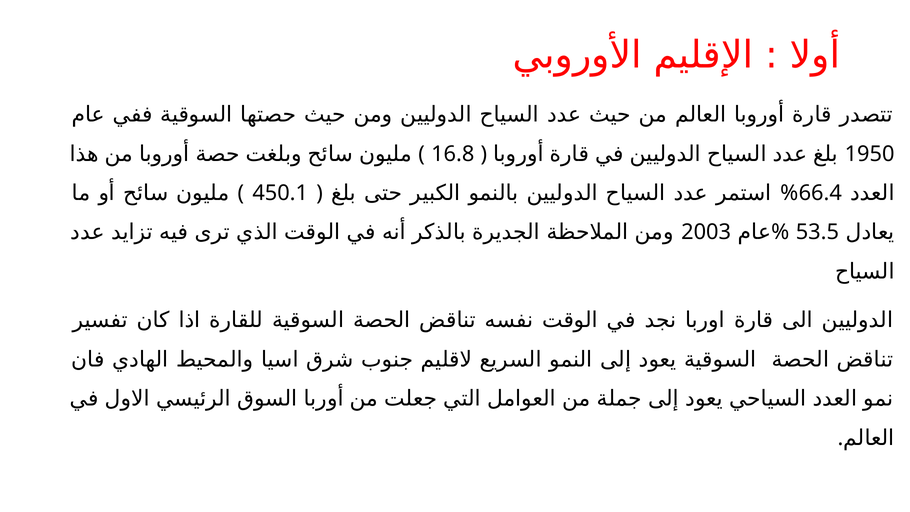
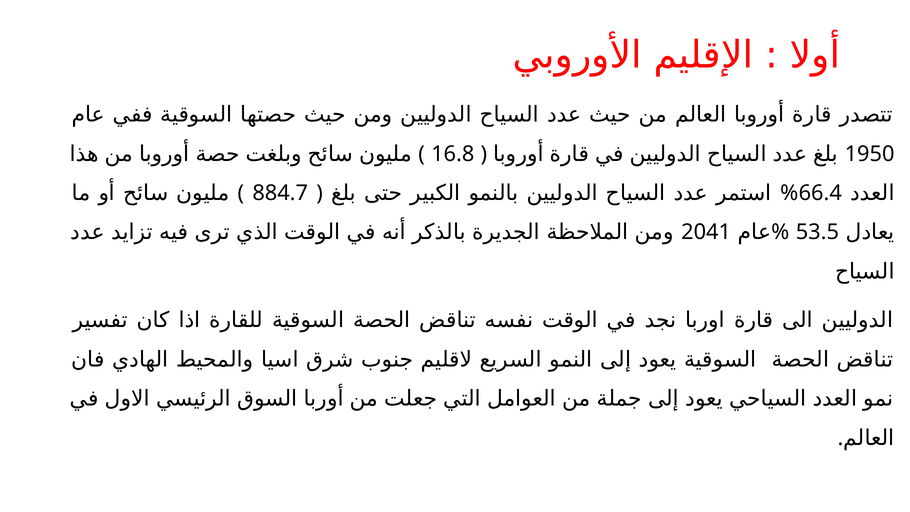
450.1: 450.1 -> 884.7 (280, 193)
2003: 2003 -> 2041 (706, 232)
